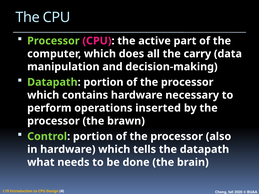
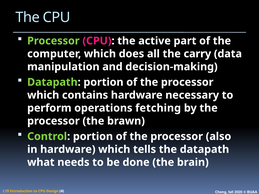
inserted: inserted -> fetching (158, 108)
